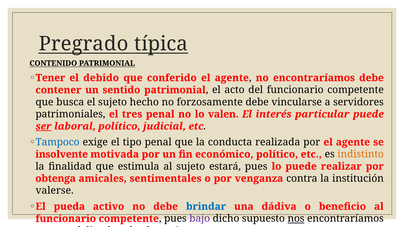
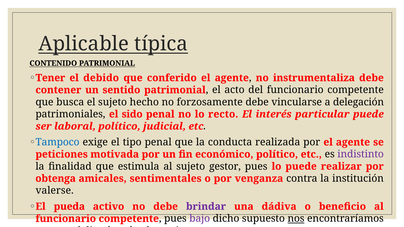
Pregrado: Pregrado -> Aplicable (84, 44)
no encontraríamos: encontraríamos -> instrumentaliza (314, 78)
servidores: servidores -> delegación (358, 102)
tres: tres -> sido (132, 114)
valen: valen -> recto (223, 114)
ser underline: present -> none (44, 126)
insolvente: insolvente -> peticiones (62, 154)
indistinto colour: orange -> purple (361, 154)
estará: estará -> gestor (225, 167)
brindar colour: blue -> purple (206, 207)
